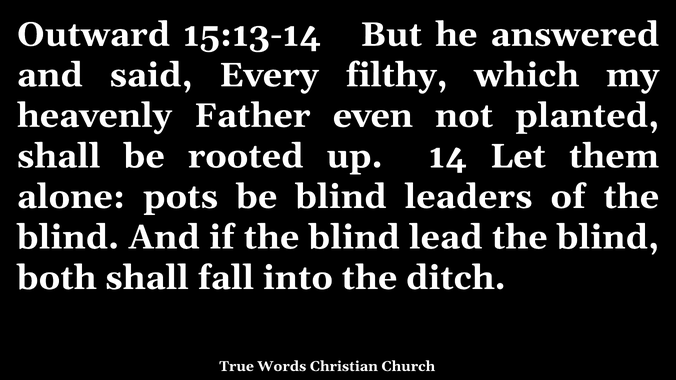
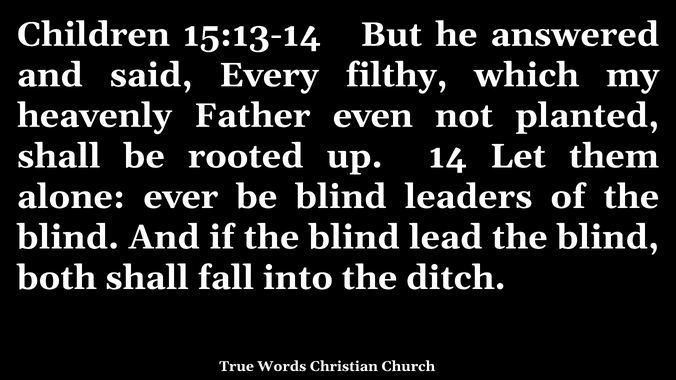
Outward: Outward -> Children (93, 35)
pots: pots -> ever (181, 197)
